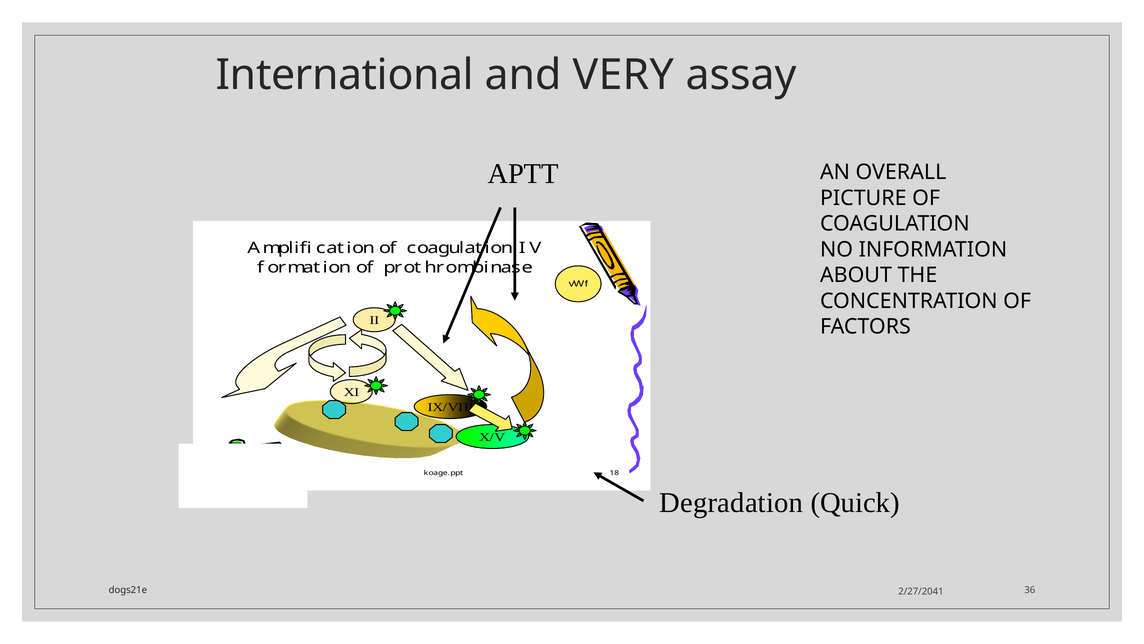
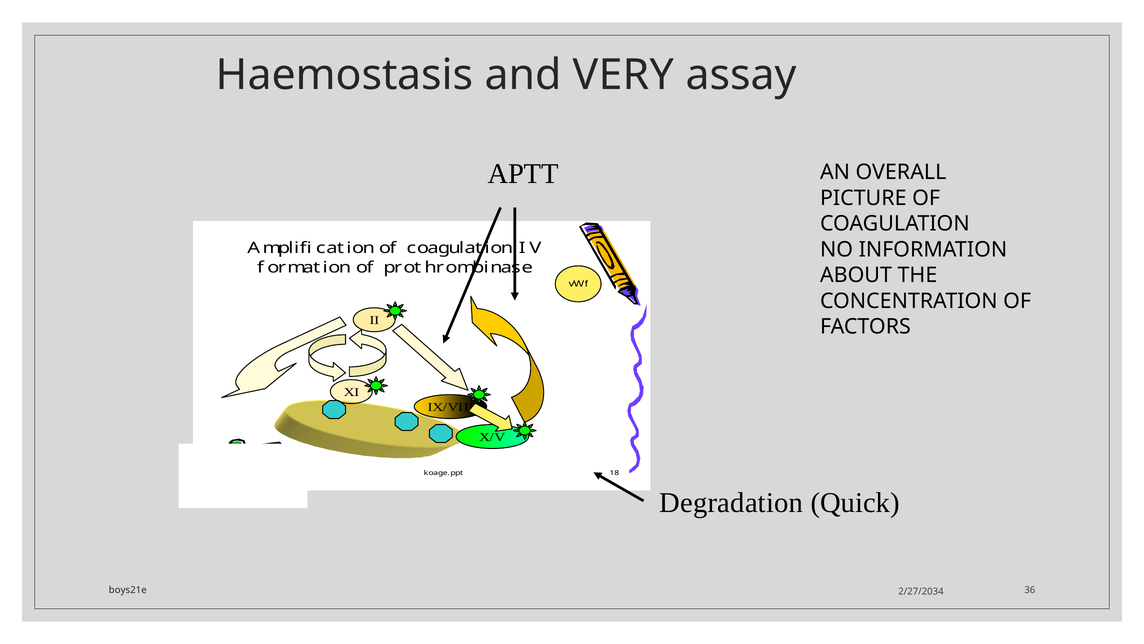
International: International -> Haemostasis (345, 75)
dogs21e: dogs21e -> boys21e (128, 590)
2/27/2041: 2/27/2041 -> 2/27/2034 (921, 591)
